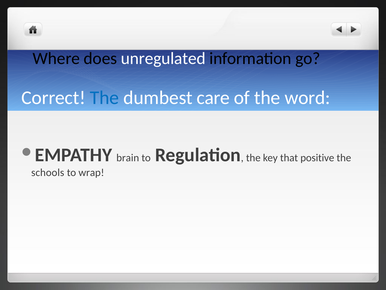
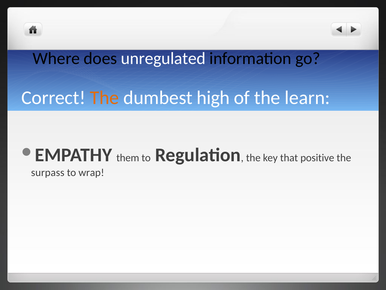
The colour: blue -> orange (104, 98)
care: care -> high (213, 98)
word: word -> learn (307, 98)
brain: brain -> them (128, 158)
schools: schools -> surpass (48, 172)
